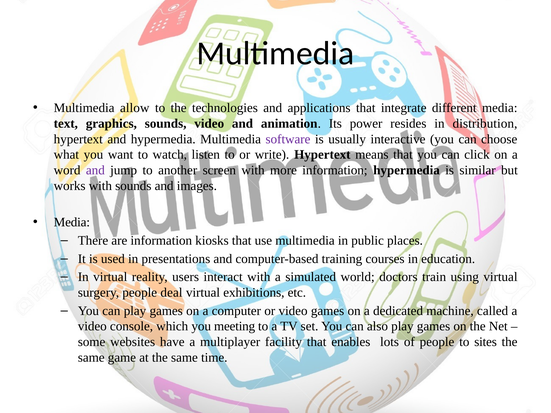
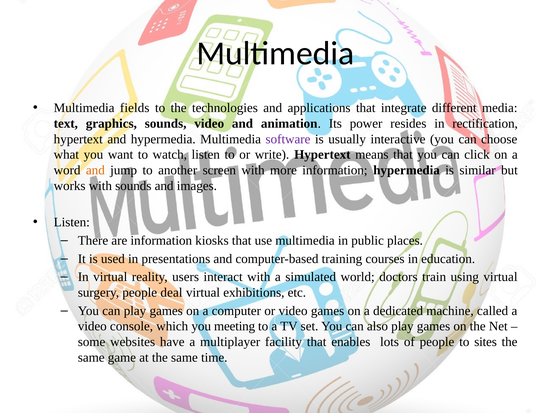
allow: allow -> fields (135, 108)
distribution: distribution -> rectification (485, 124)
and colour: purple -> orange (95, 170)
Media: Media -> Listen (72, 222)
